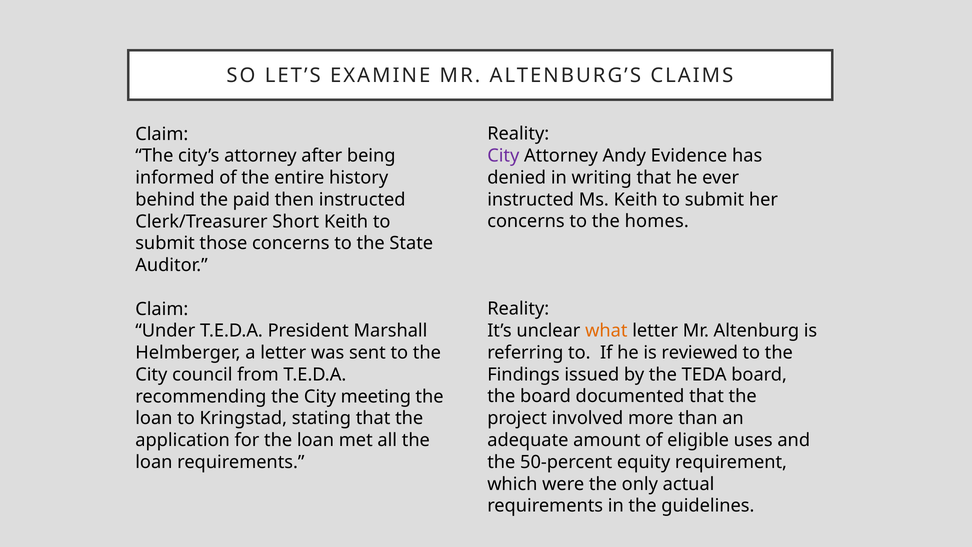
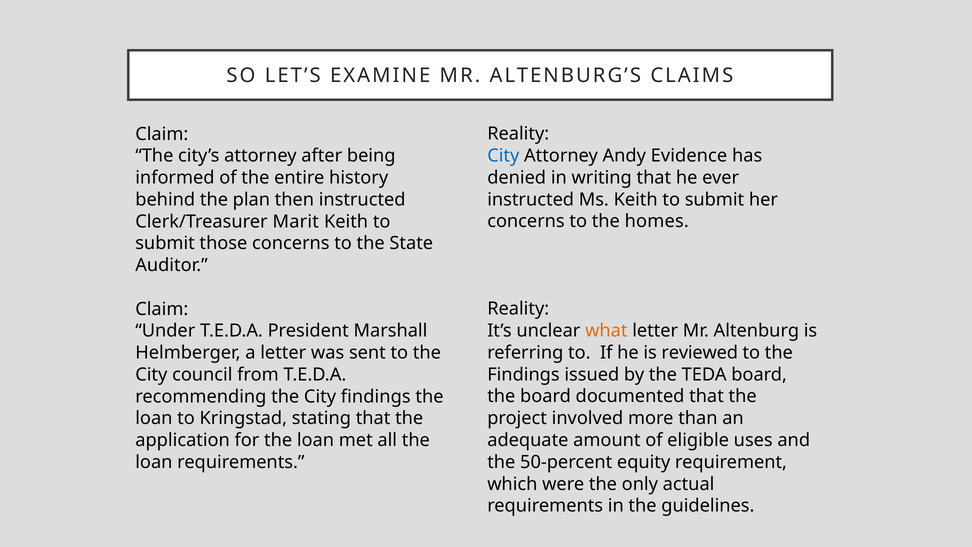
City colour: purple -> blue (503, 156)
paid: paid -> plan (251, 200)
Short: Short -> Marit (296, 221)
City meeting: meeting -> findings (376, 396)
